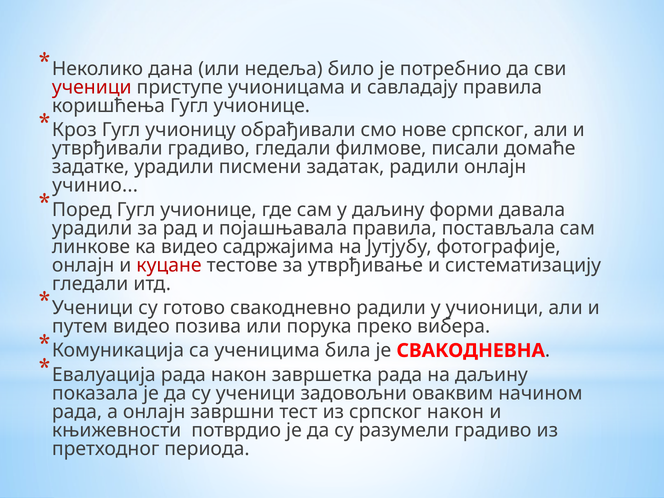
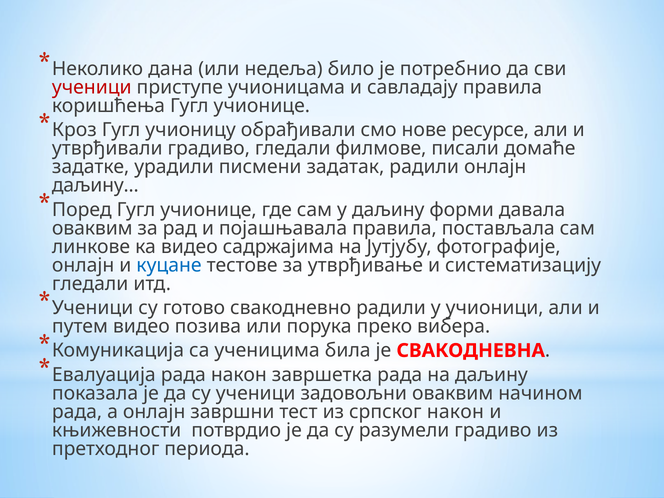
нове српског: српског -> ресурсе (490, 130)
учинио: учинио -> даљину (95, 186)
урадили: урадили -> оваквим (92, 228)
куцане colour: red -> blue (169, 265)
